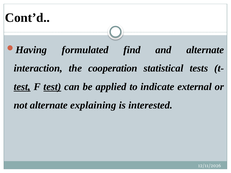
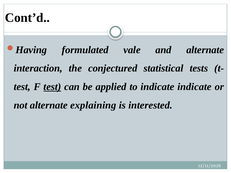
find: find -> vale (132, 50)
cooperation: cooperation -> conjectured (113, 68)
test underline: present -> none (22, 87)
indicate external: external -> indicate (194, 87)
